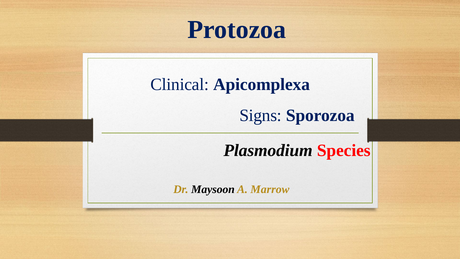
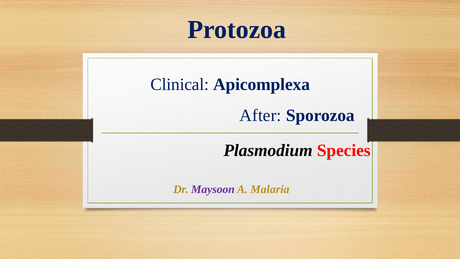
Signs: Signs -> After (260, 115)
Maysoon colour: black -> purple (213, 189)
Marrow: Marrow -> Malaria (270, 189)
